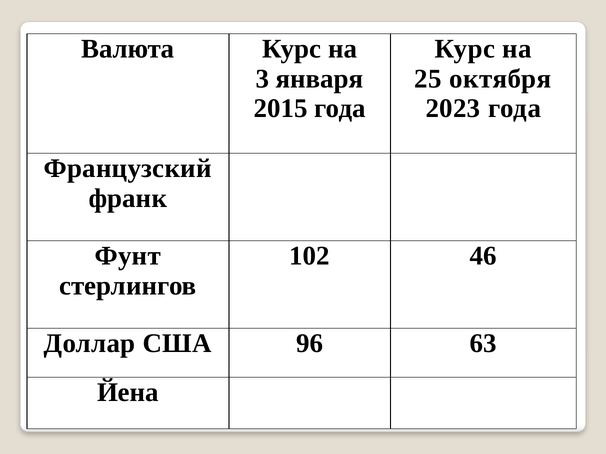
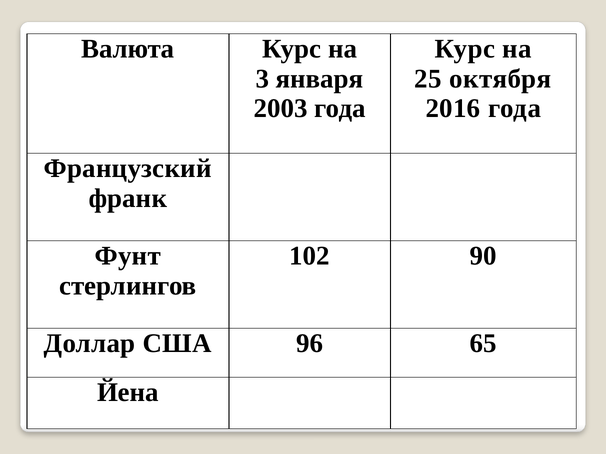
2015: 2015 -> 2003 (281, 109)
2023: 2023 -> 2016 (453, 109)
46: 46 -> 90 (483, 256)
63: 63 -> 65 (483, 344)
